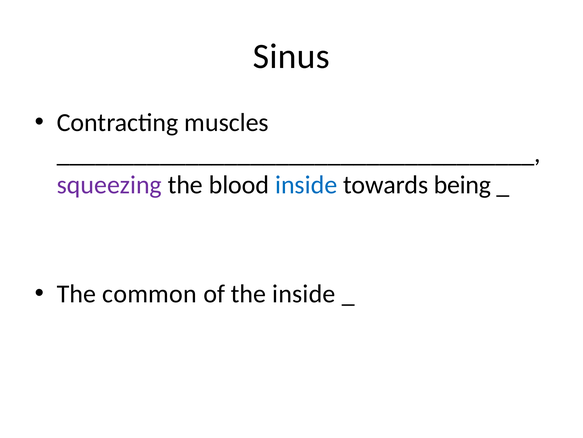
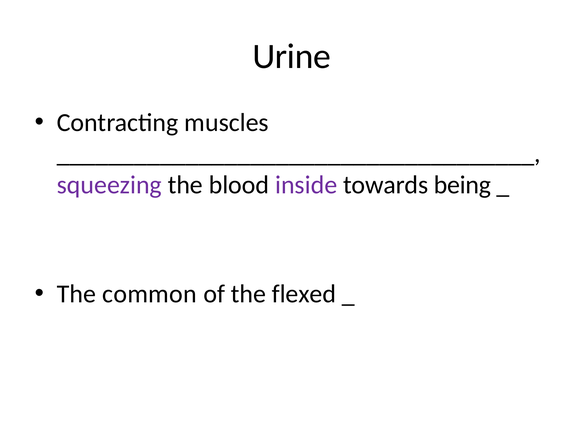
Sinus: Sinus -> Urine (292, 56)
inside colour: blue -> purple (306, 185)
the inside: inside -> flexed (304, 293)
